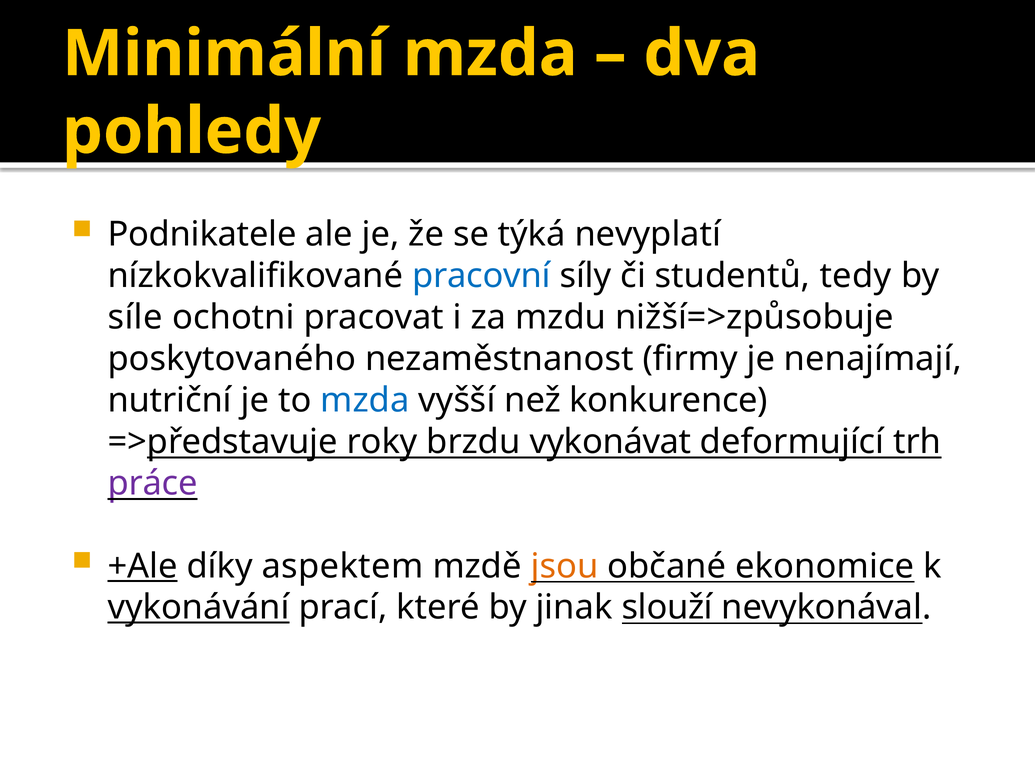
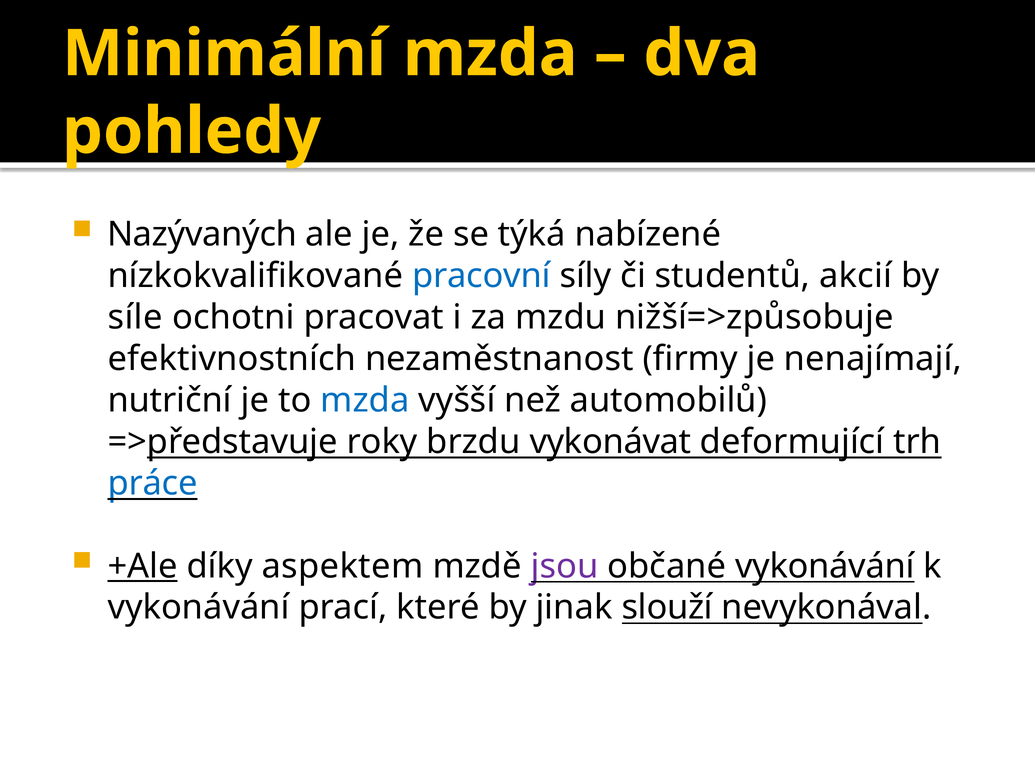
Podnikatele: Podnikatele -> Nazývaných (202, 234)
nevyplatí: nevyplatí -> nabízené (648, 234)
tedy: tedy -> akcií (856, 276)
poskytovaného: poskytovaného -> efektivnostních (232, 359)
konkurence: konkurence -> automobilů (668, 400)
práce colour: purple -> blue (153, 483)
jsou colour: orange -> purple (565, 566)
občané ekonomice: ekonomice -> vykonávání (825, 566)
vykonávání underline: present -> none (199, 607)
